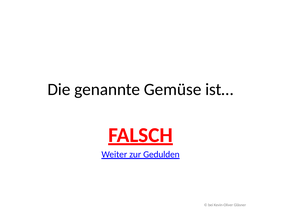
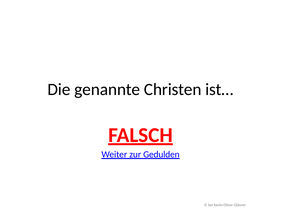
Gemüse: Gemüse -> Christen (173, 89)
